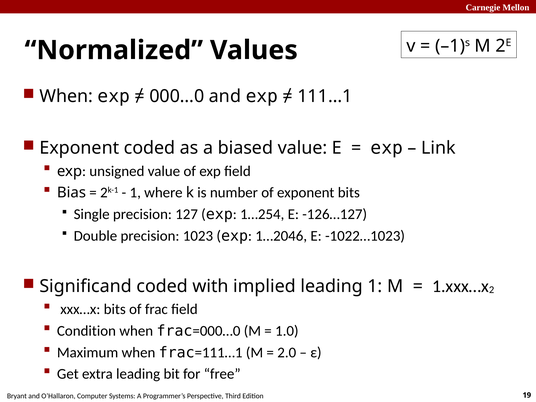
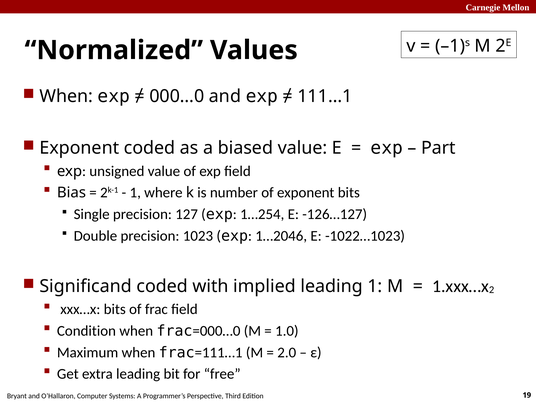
Link: Link -> Part (438, 148)
